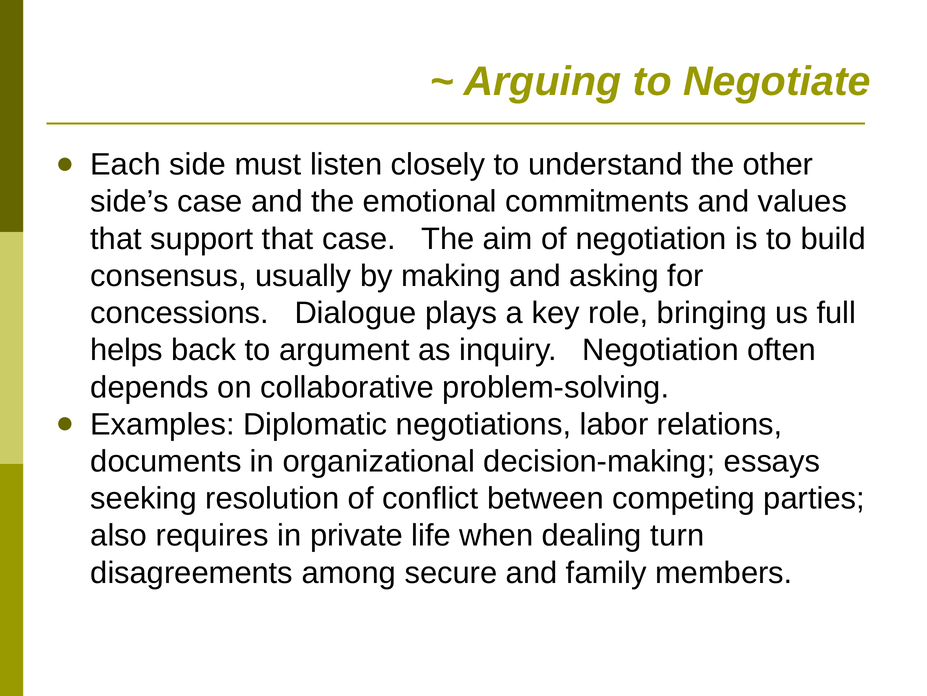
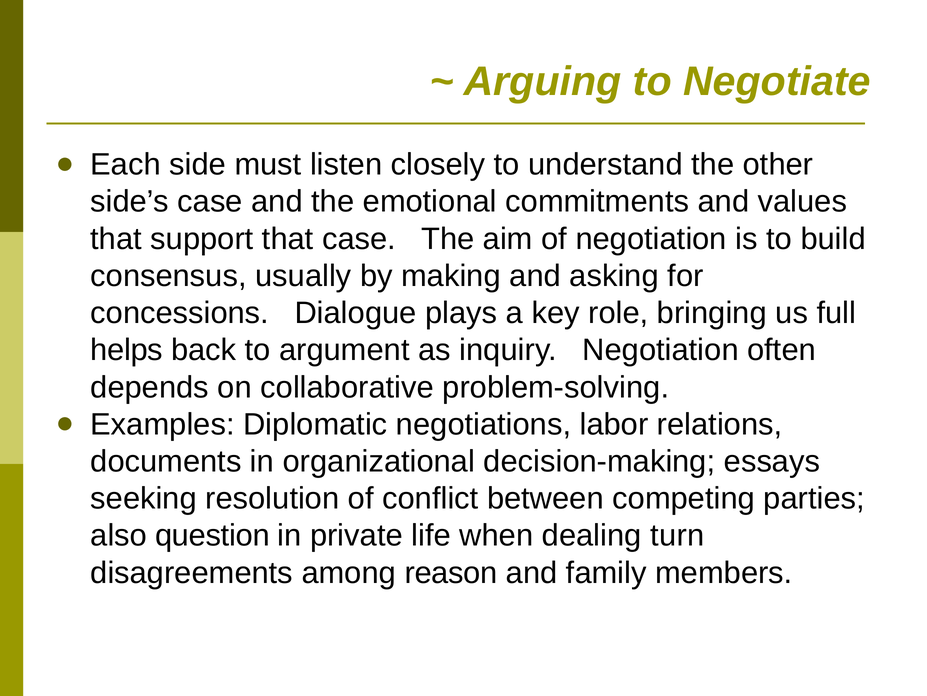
requires: requires -> question (212, 535)
secure: secure -> reason (451, 572)
